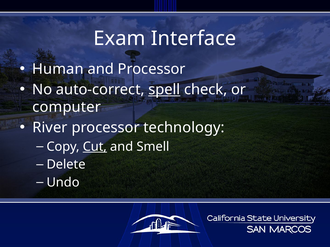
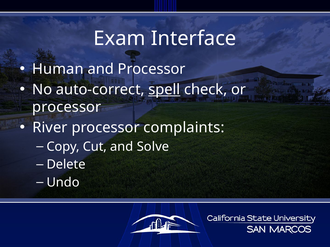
computer: computer -> processor (67, 107)
technology: technology -> complaints (184, 128)
Cut underline: present -> none (95, 147)
Smell: Smell -> Solve (153, 147)
